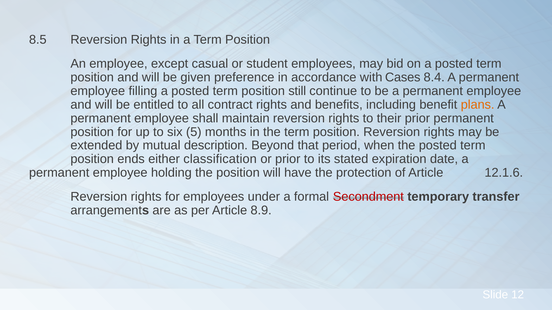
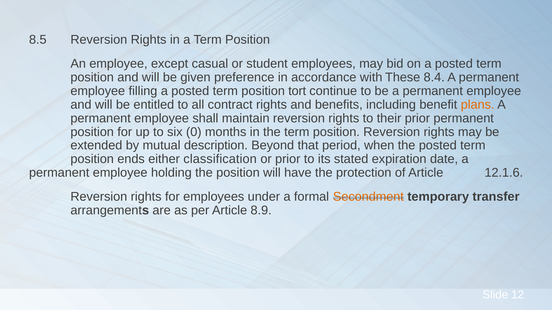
Cases: Cases -> These (403, 78)
still: still -> tort (297, 91)
5: 5 -> 0 (194, 132)
Secondment colour: red -> orange (368, 197)
